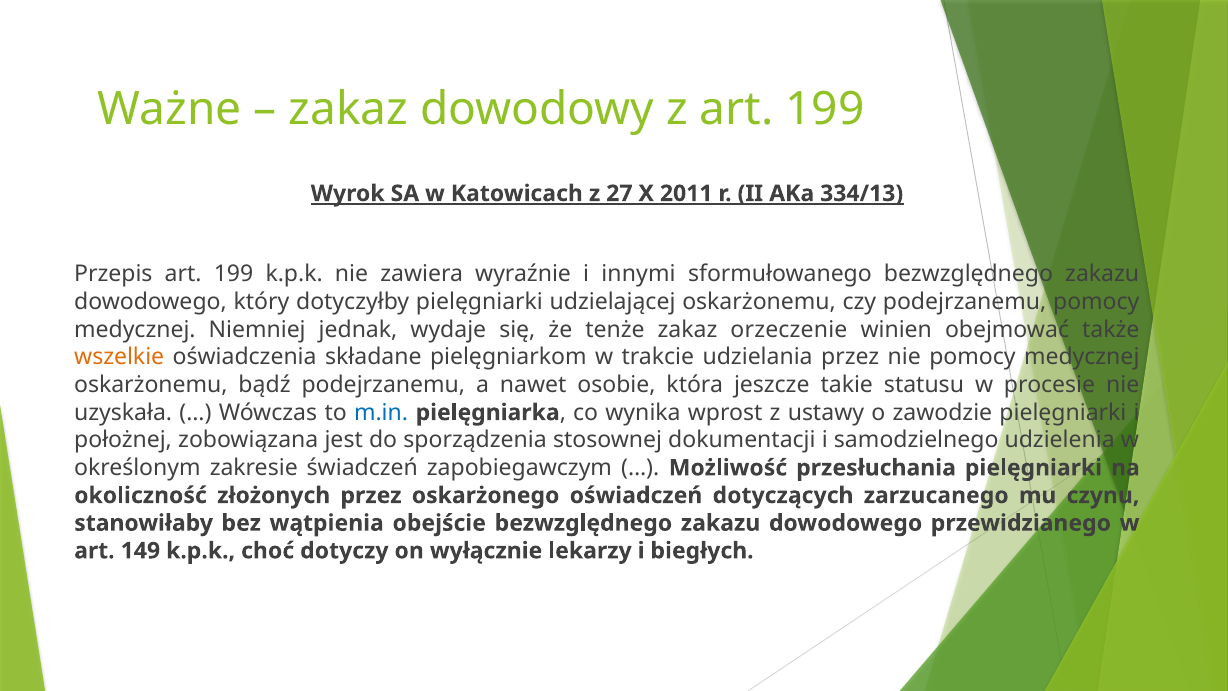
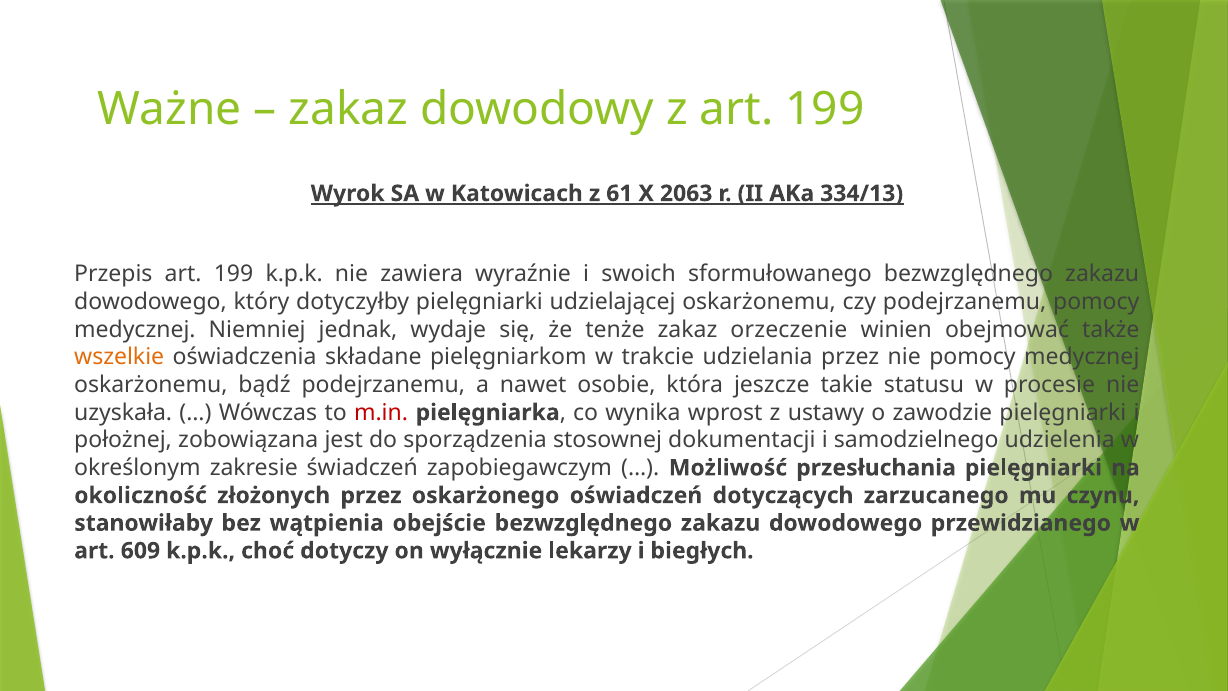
27: 27 -> 61 (619, 193)
2011: 2011 -> 2063 (686, 193)
innymi: innymi -> swoich (639, 274)
m.in colour: blue -> red (381, 412)
149: 149 -> 609 (140, 551)
